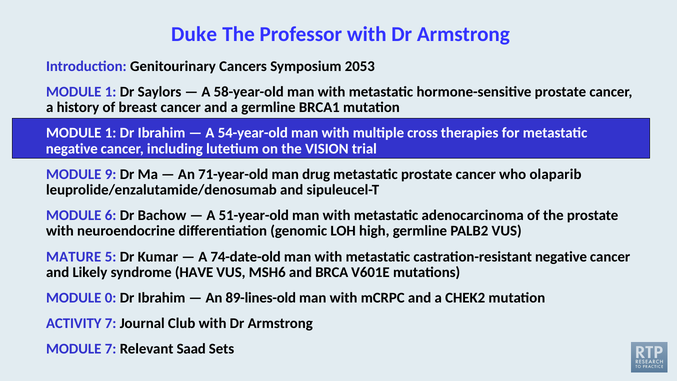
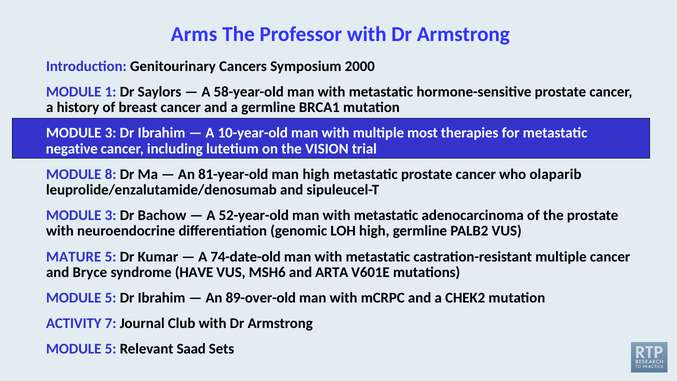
Duke: Duke -> Arms (194, 34)
2053: 2053 -> 2000 (360, 66)
1: 1 -> 3 (111, 133)
54-year-old: 54-year-old -> 10-year-old (253, 133)
cross: cross -> most (422, 133)
9: 9 -> 8 (111, 174)
71-year-old: 71-year-old -> 81-year-old (233, 174)
man drug: drug -> high (316, 174)
6: 6 -> 3 (111, 215)
51-year-old: 51-year-old -> 52-year-old (254, 215)
castration-resistant negative: negative -> multiple (561, 257)
Likely: Likely -> Bryce (90, 272)
BRCA: BRCA -> ARTA (332, 272)
0: 0 -> 5 (111, 298)
89-lines-old: 89-lines-old -> 89-over-old (261, 298)
7: 7 -> 5 (111, 349)
